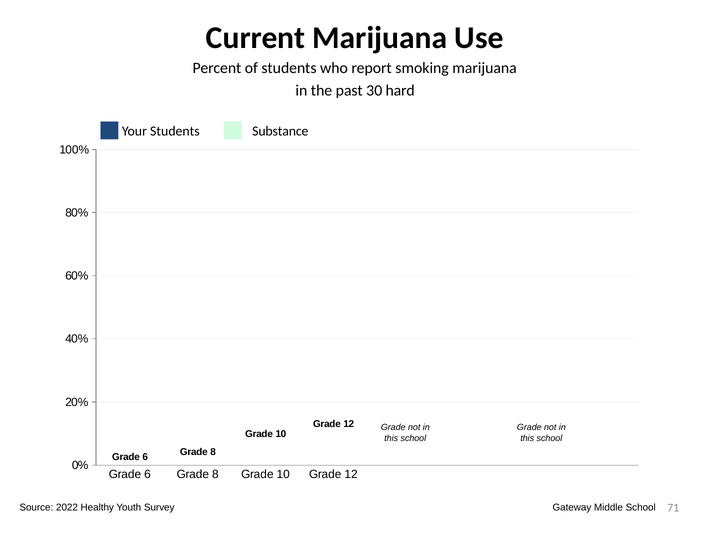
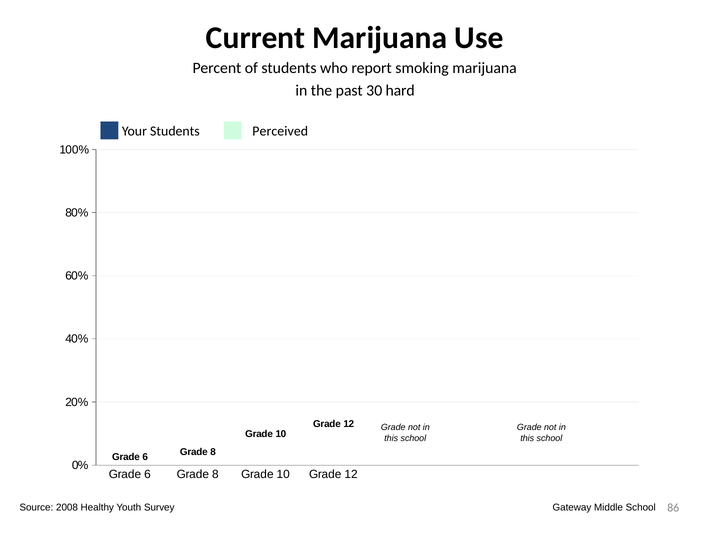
Substance: Substance -> Perceived (280, 131)
2022: 2022 -> 2008 (67, 507)
71: 71 -> 86 (673, 507)
